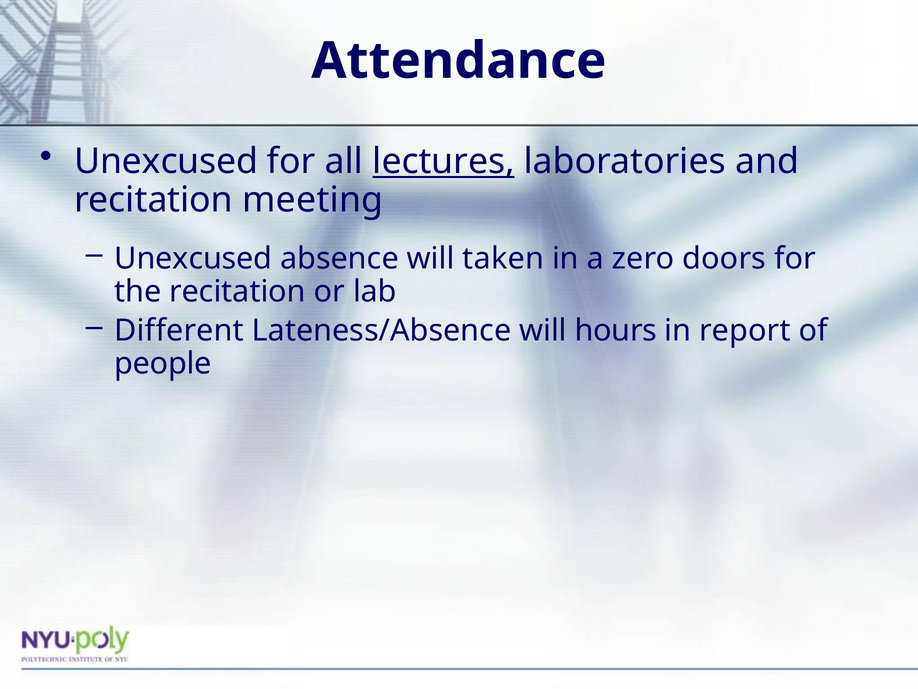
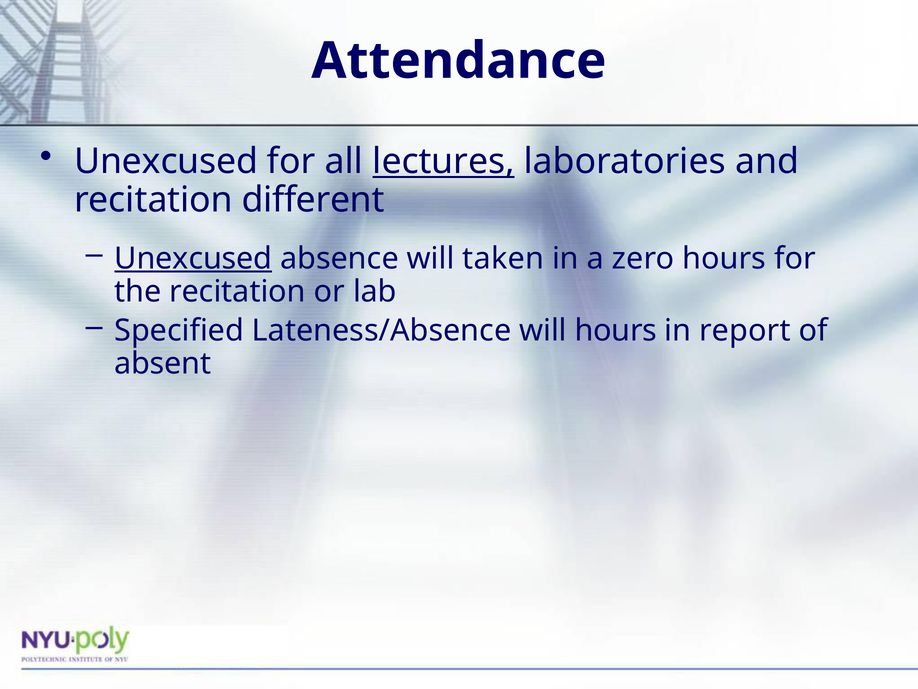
meeting: meeting -> different (313, 200)
Unexcused underline: none -> present (193, 258)
zero doors: doors -> hours (724, 258)
Different: Different -> Specified (179, 330)
people: people -> absent (163, 363)
